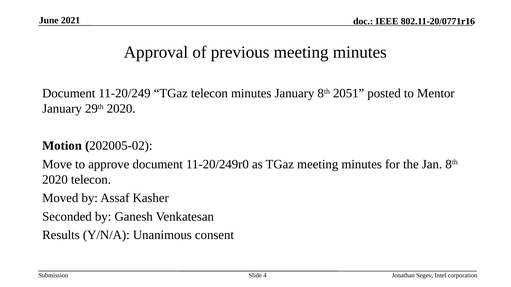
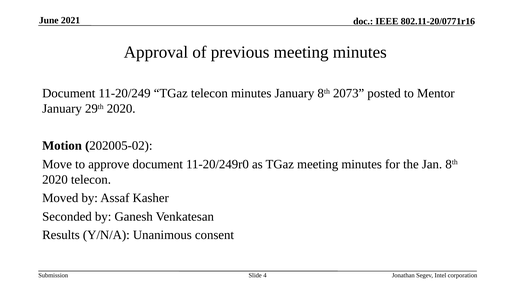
2051: 2051 -> 2073 (349, 94)
